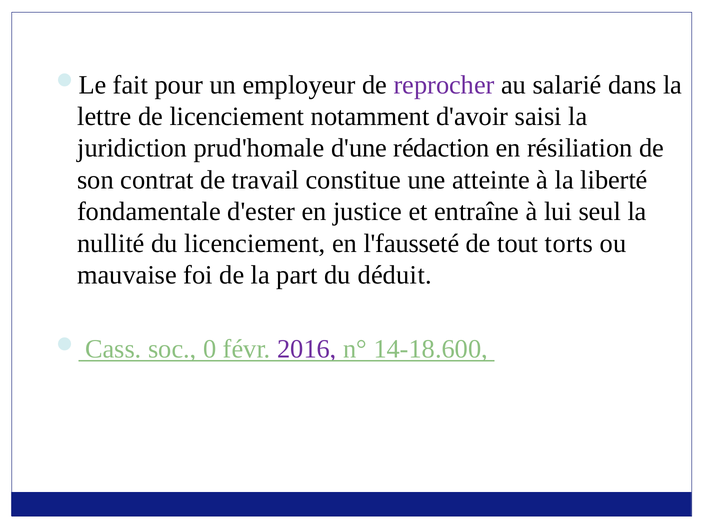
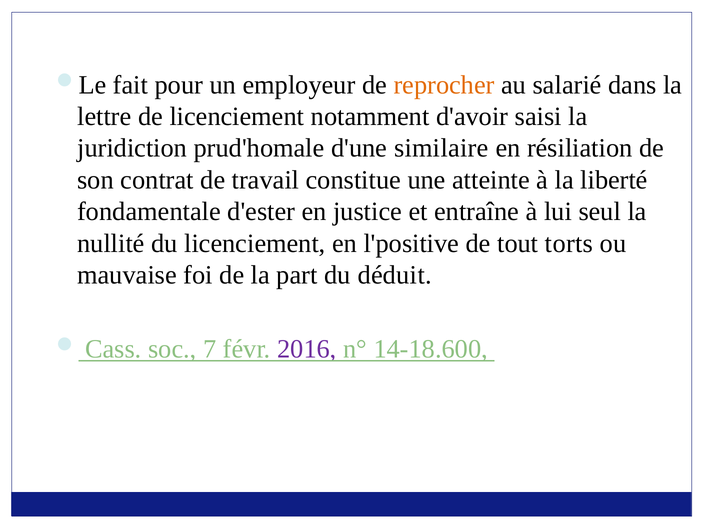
reprocher colour: purple -> orange (444, 85)
rédaction: rédaction -> similaire (441, 148)
l'fausseté: l'fausseté -> l'positive (411, 243)
0: 0 -> 7 (210, 349)
